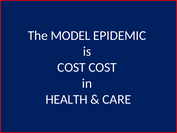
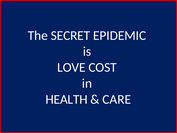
MODEL: MODEL -> SECRET (70, 35)
COST: COST -> LOVE (71, 67)
